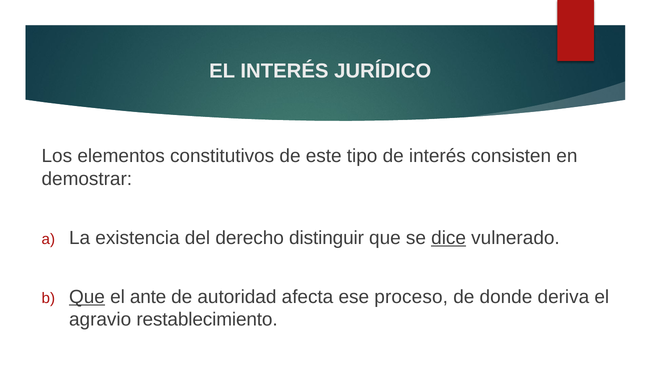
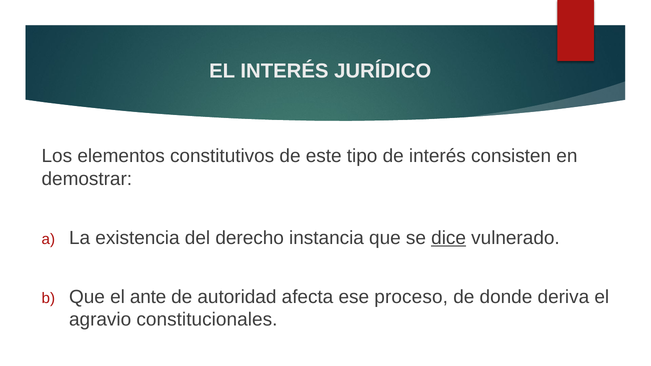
distinguir: distinguir -> instancia (327, 238)
Que underline: present -> none (87, 297)
restablecimiento: restablecimiento -> constitucionales (207, 320)
